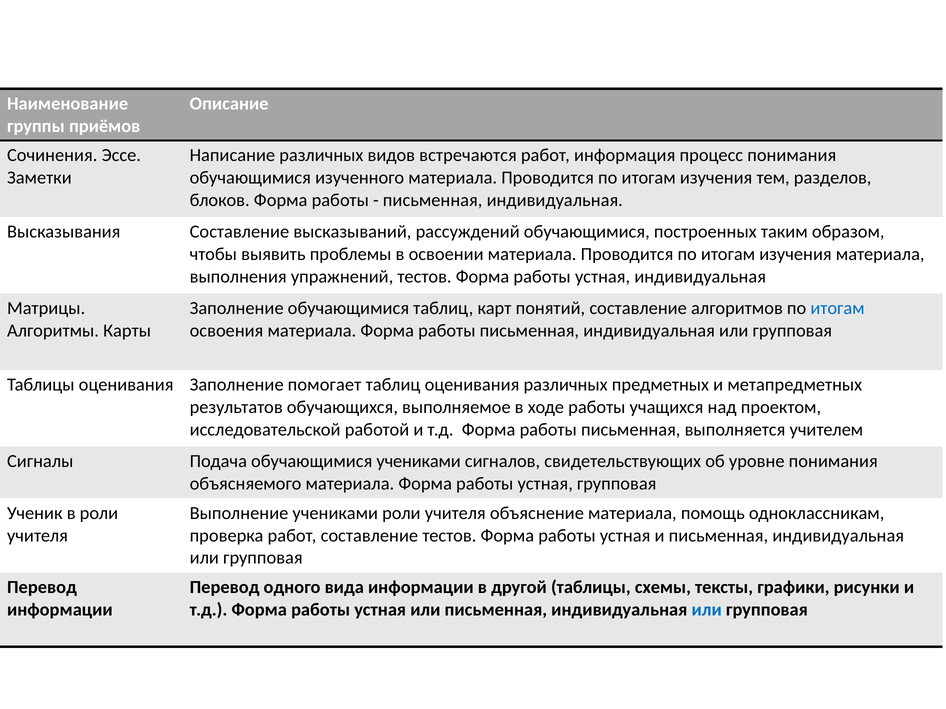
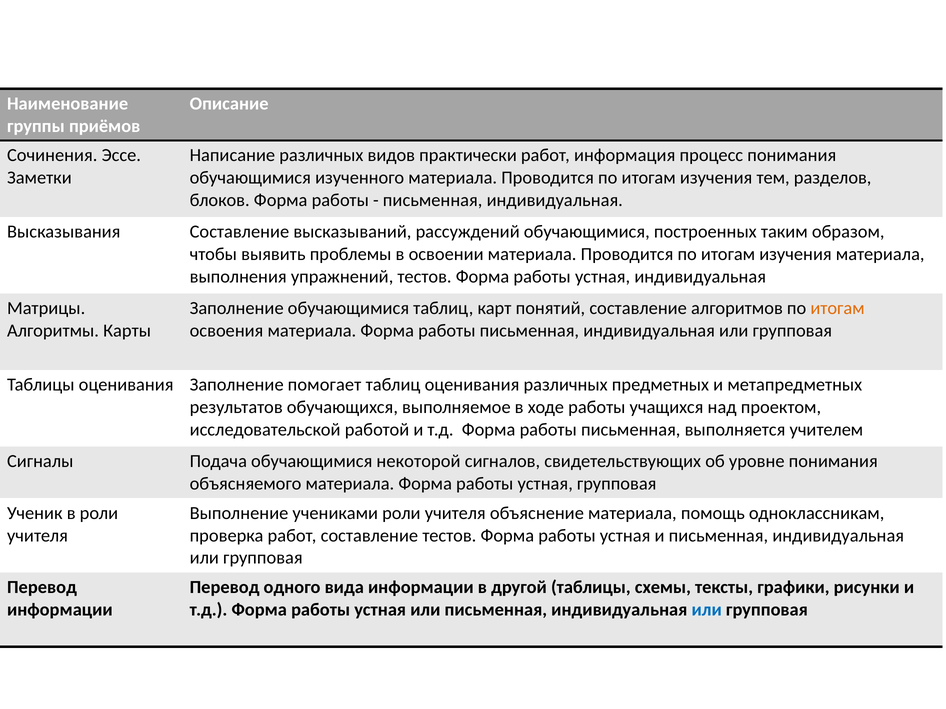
встречаются: встречаются -> практически (468, 156)
итогам colour: blue -> orange (838, 309)
обучающимися учениками: учениками -> некоторой (419, 462)
